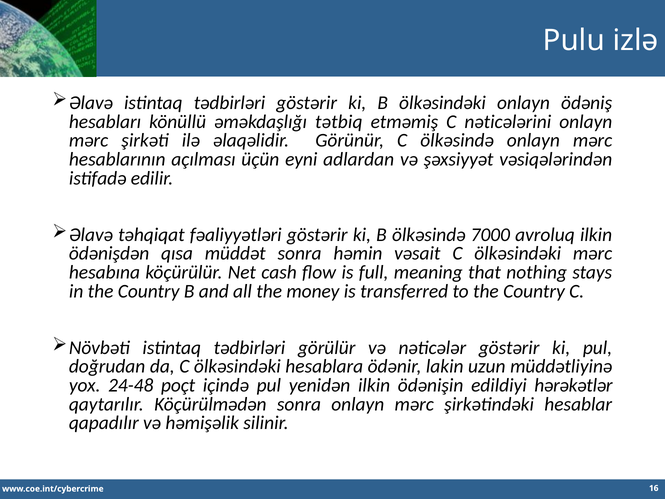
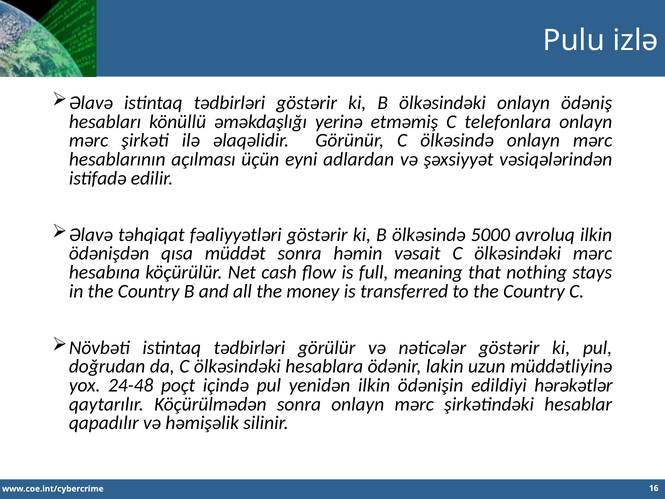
tətbiq: tətbiq -> yerinə (339, 122)
nəticələrini: nəticələrini -> telefonlara (508, 122)
7000: 7000 -> 5000 (490, 235)
